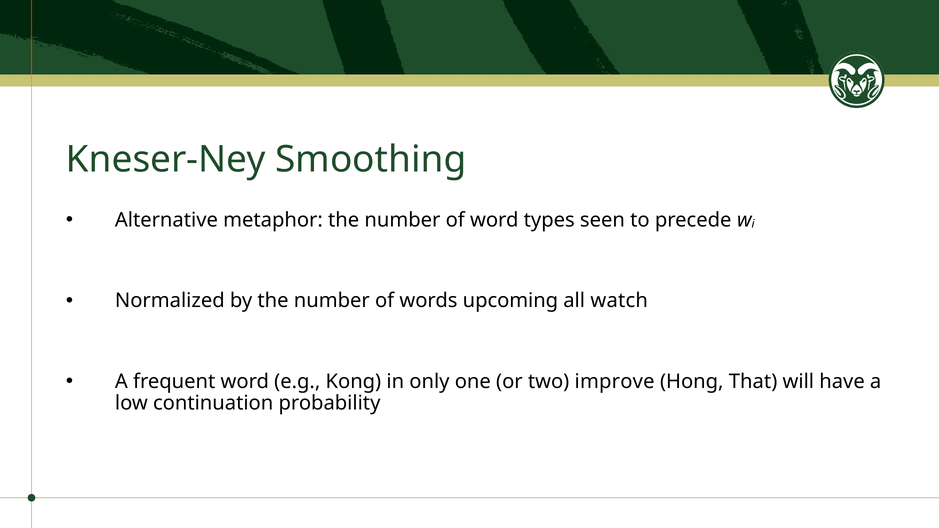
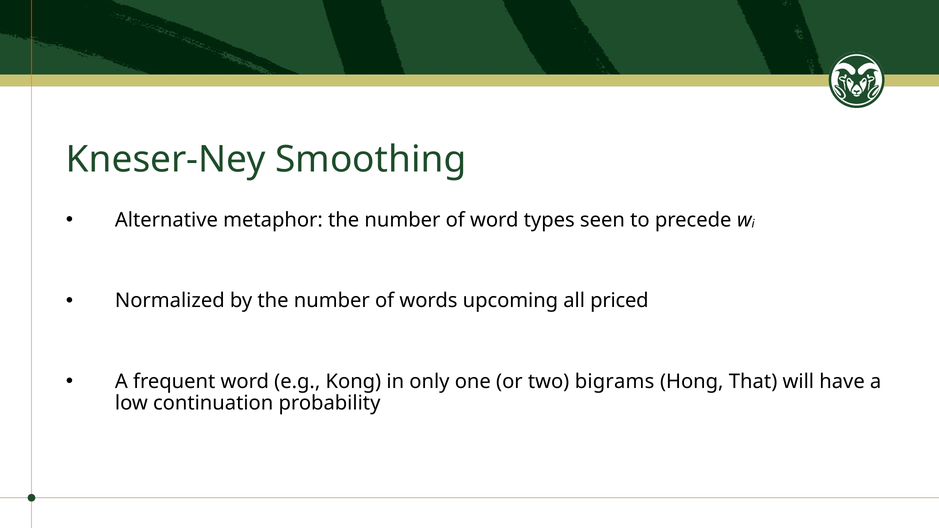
watch: watch -> priced (619, 301)
improve: improve -> bigrams (615, 382)
